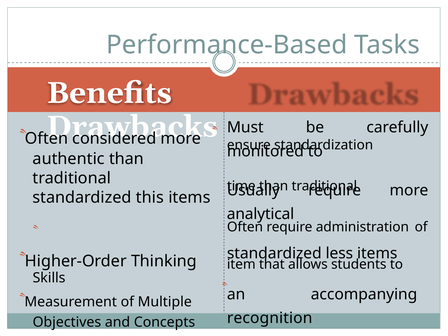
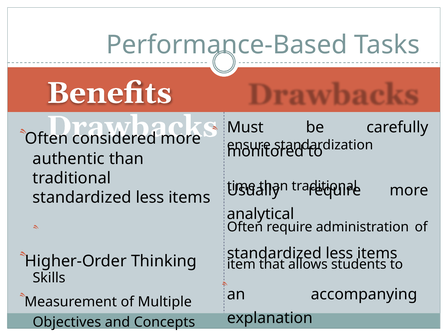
this: this -> less (150, 198)
recognition: recognition -> explanation (270, 318)
